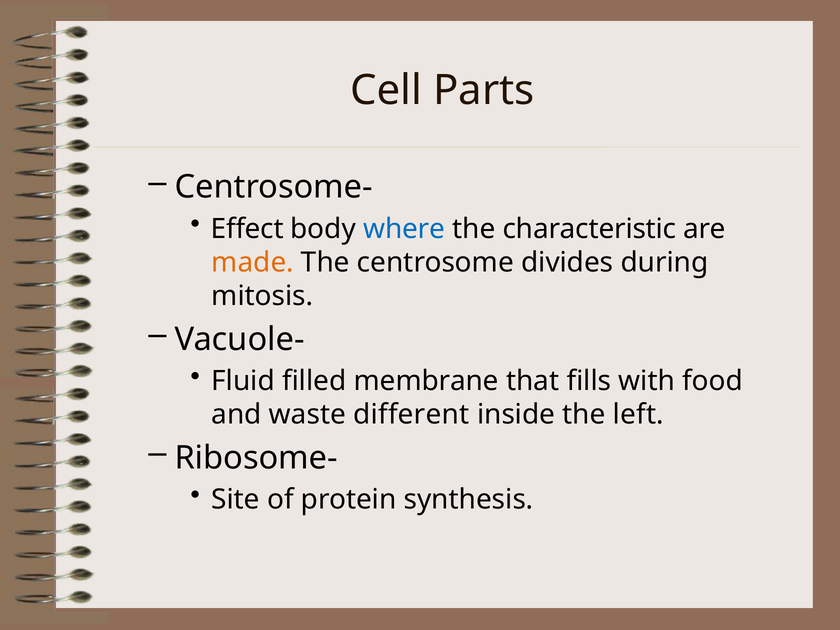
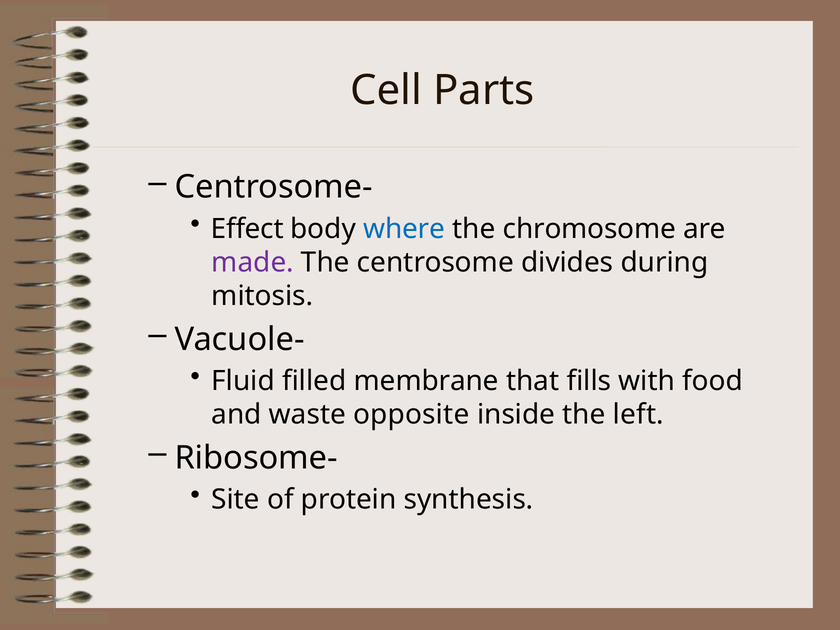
characteristic: characteristic -> chromosome (589, 229)
made colour: orange -> purple (253, 262)
different: different -> opposite (411, 415)
